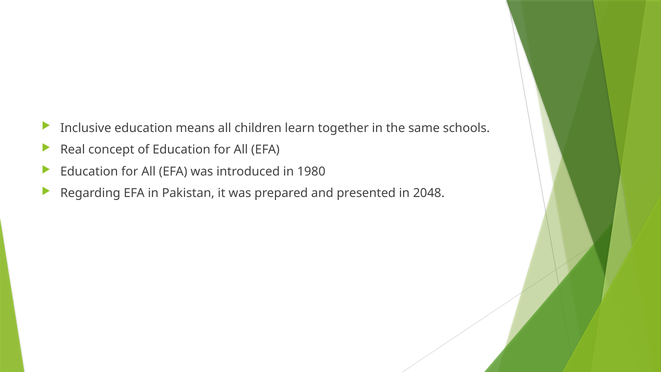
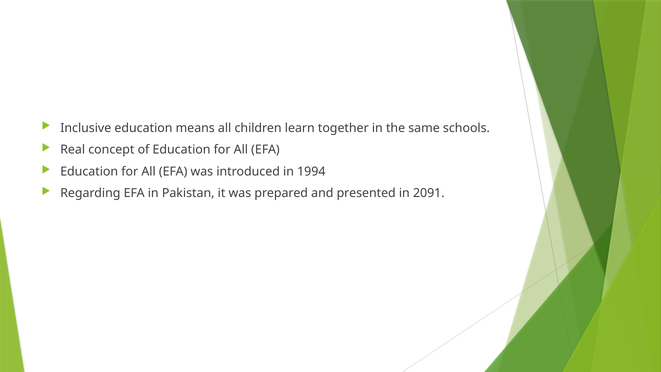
1980: 1980 -> 1994 (311, 171)
2048: 2048 -> 2091 (429, 193)
